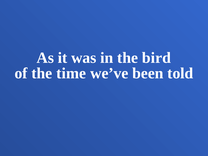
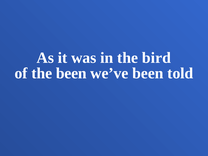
the time: time -> been (71, 73)
